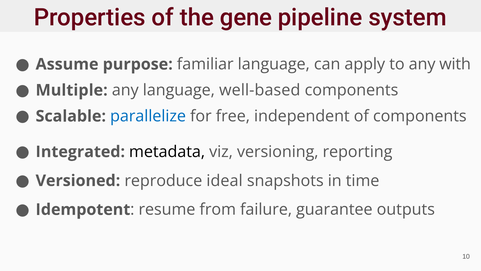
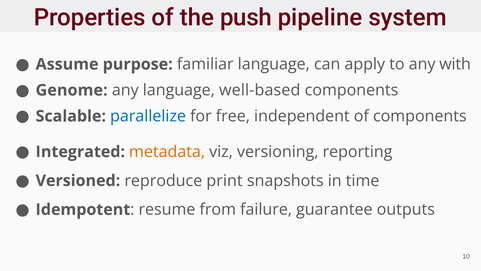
gene: gene -> push (246, 18)
Multiple: Multiple -> Genome (72, 90)
metadata colour: black -> orange (167, 152)
ideal: ideal -> print (225, 180)
